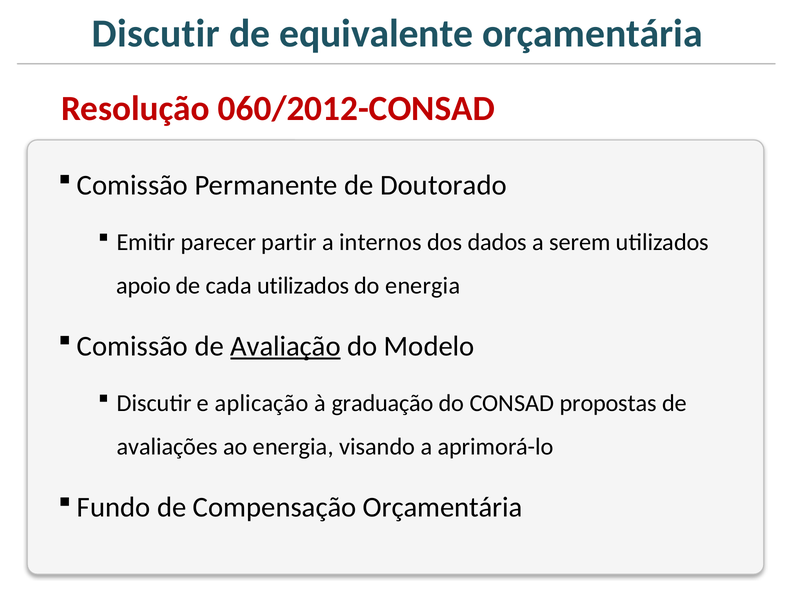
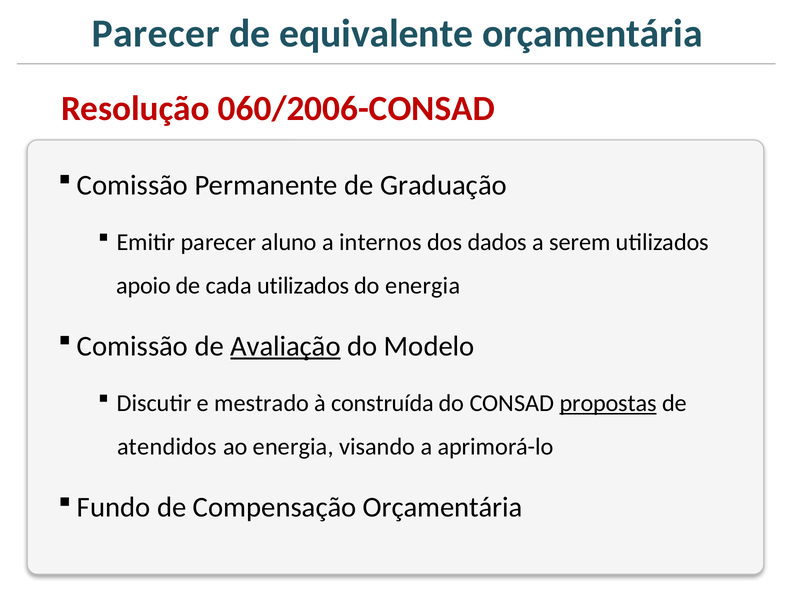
Discutir: Discutir -> Parecer (156, 34)
060/2012-CONSAD: 060/2012-CONSAD -> 060/2006-CONSAD (356, 109)
Doutorado: Doutorado -> Graduação (443, 185)
partir: partir -> aluno (289, 242)
aplicação: aplicação -> mestrado (262, 403)
graduação: graduação -> construída (383, 403)
propostas underline: none -> present (608, 403)
avaliações: avaliações -> atendidos (167, 447)
